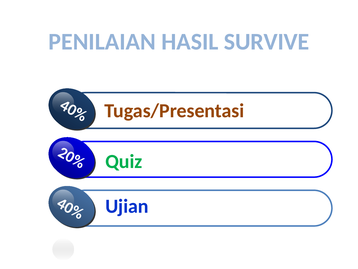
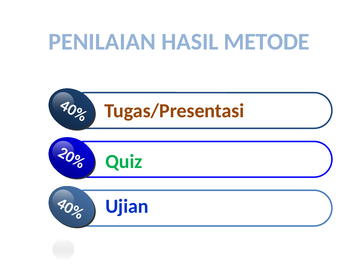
SURVIVE: SURVIVE -> METODE (267, 42)
